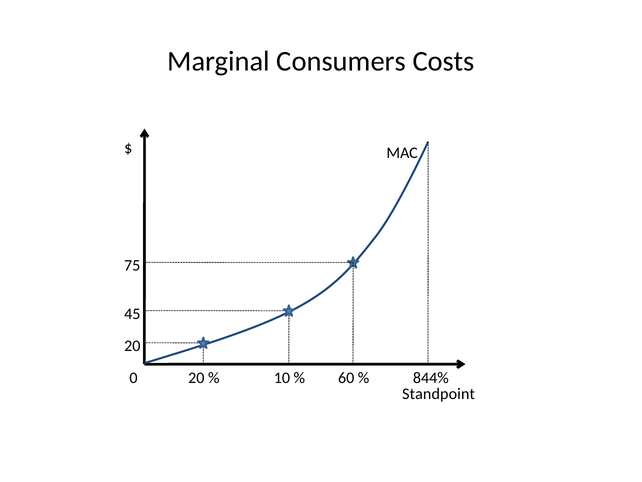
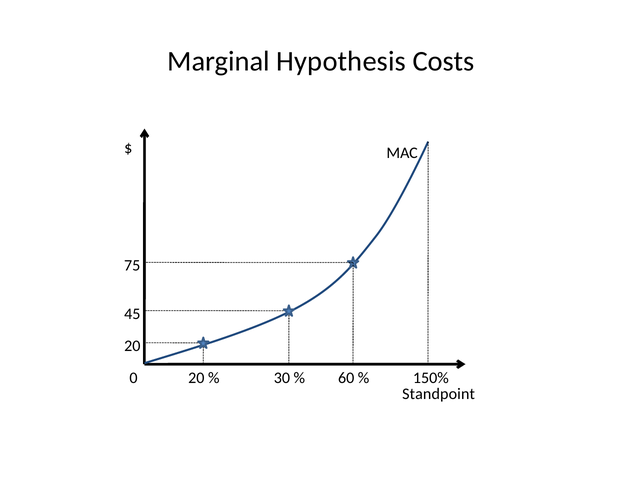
Consumers: Consumers -> Hypothesis (341, 61)
10: 10 -> 30 (282, 378)
844%: 844% -> 150% (431, 378)
